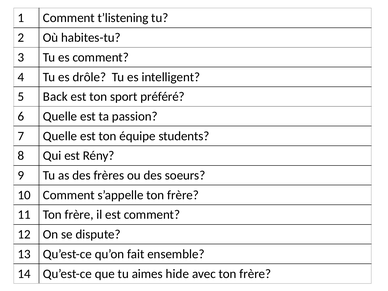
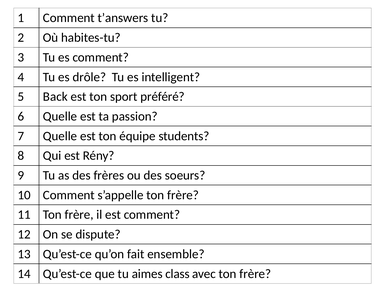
t’listening: t’listening -> t’answers (123, 18)
hide: hide -> class (178, 274)
